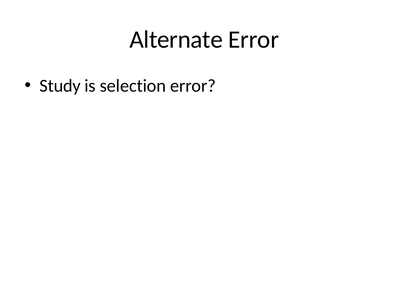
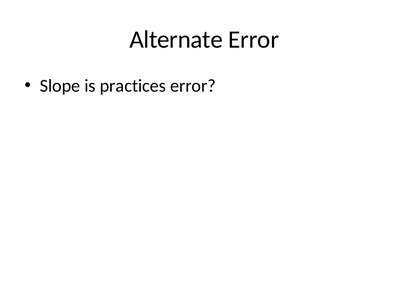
Study: Study -> Slope (60, 86)
selection: selection -> practices (133, 86)
